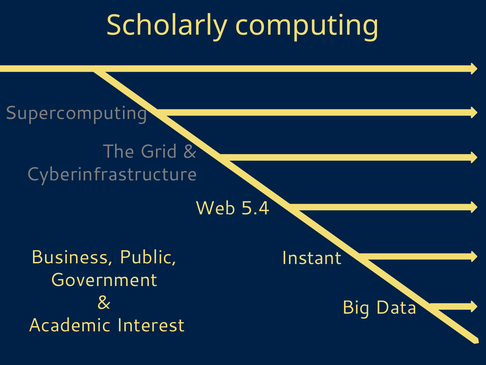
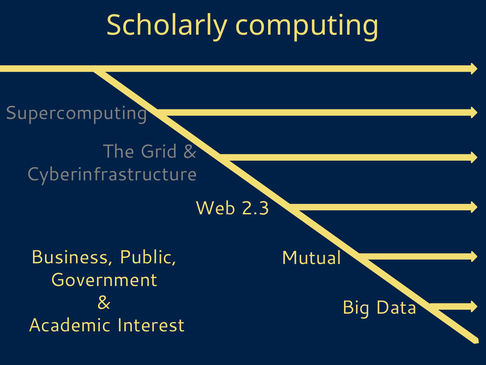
5.4: 5.4 -> 2.3 (255, 208)
Instant: Instant -> Mutual (311, 258)
